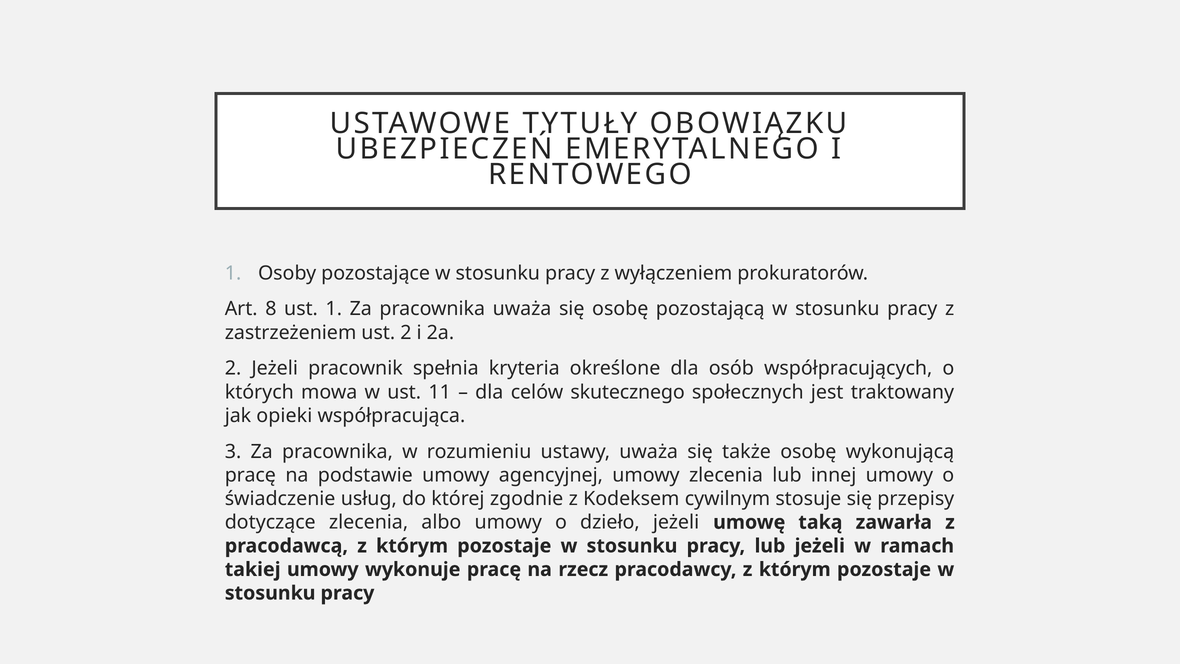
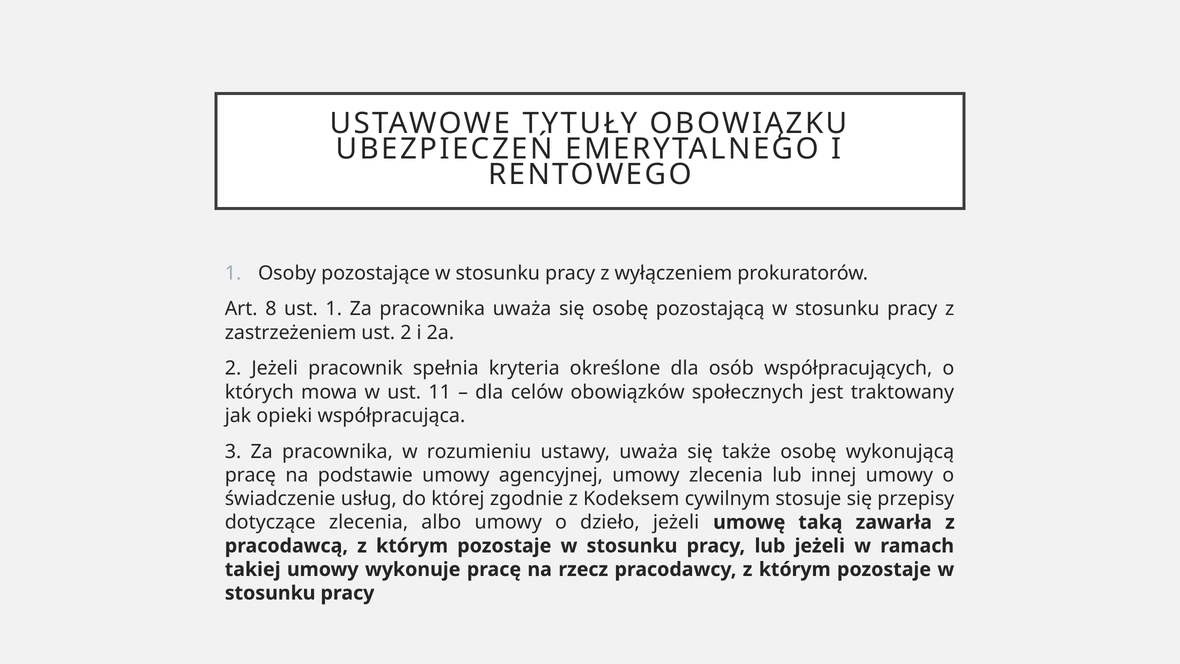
skutecznego: skutecznego -> obowiązków (628, 392)
